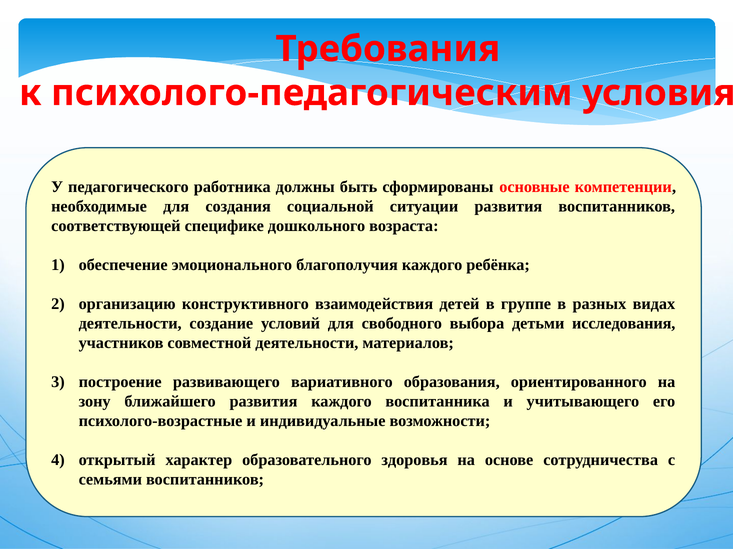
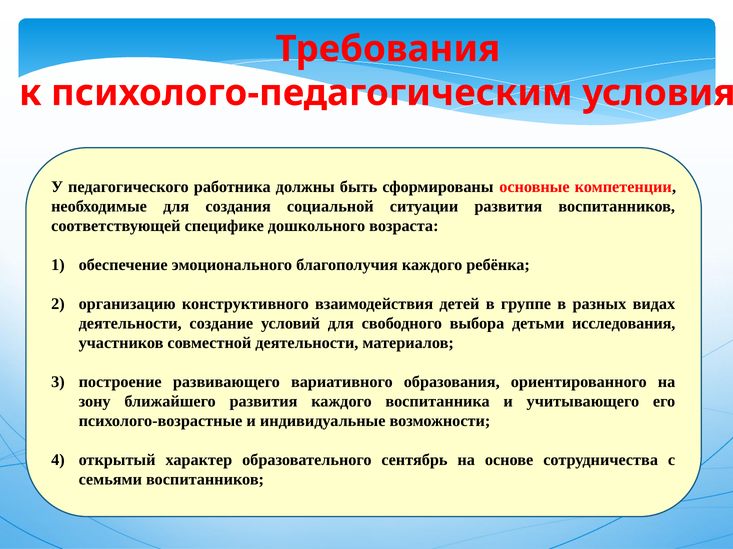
здоровья: здоровья -> сентябрь (415, 461)
